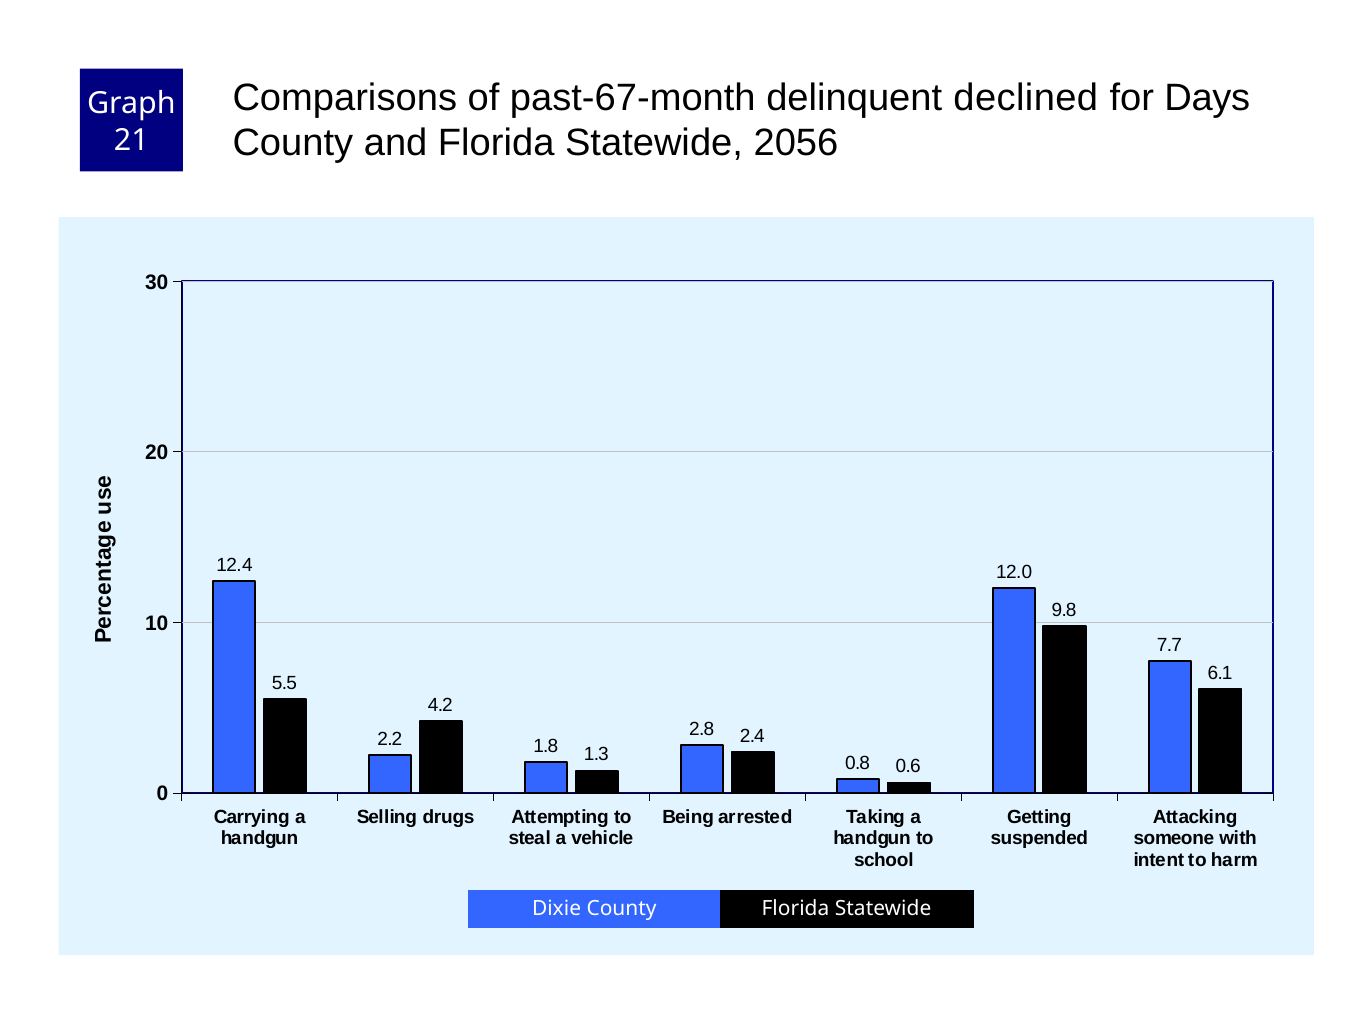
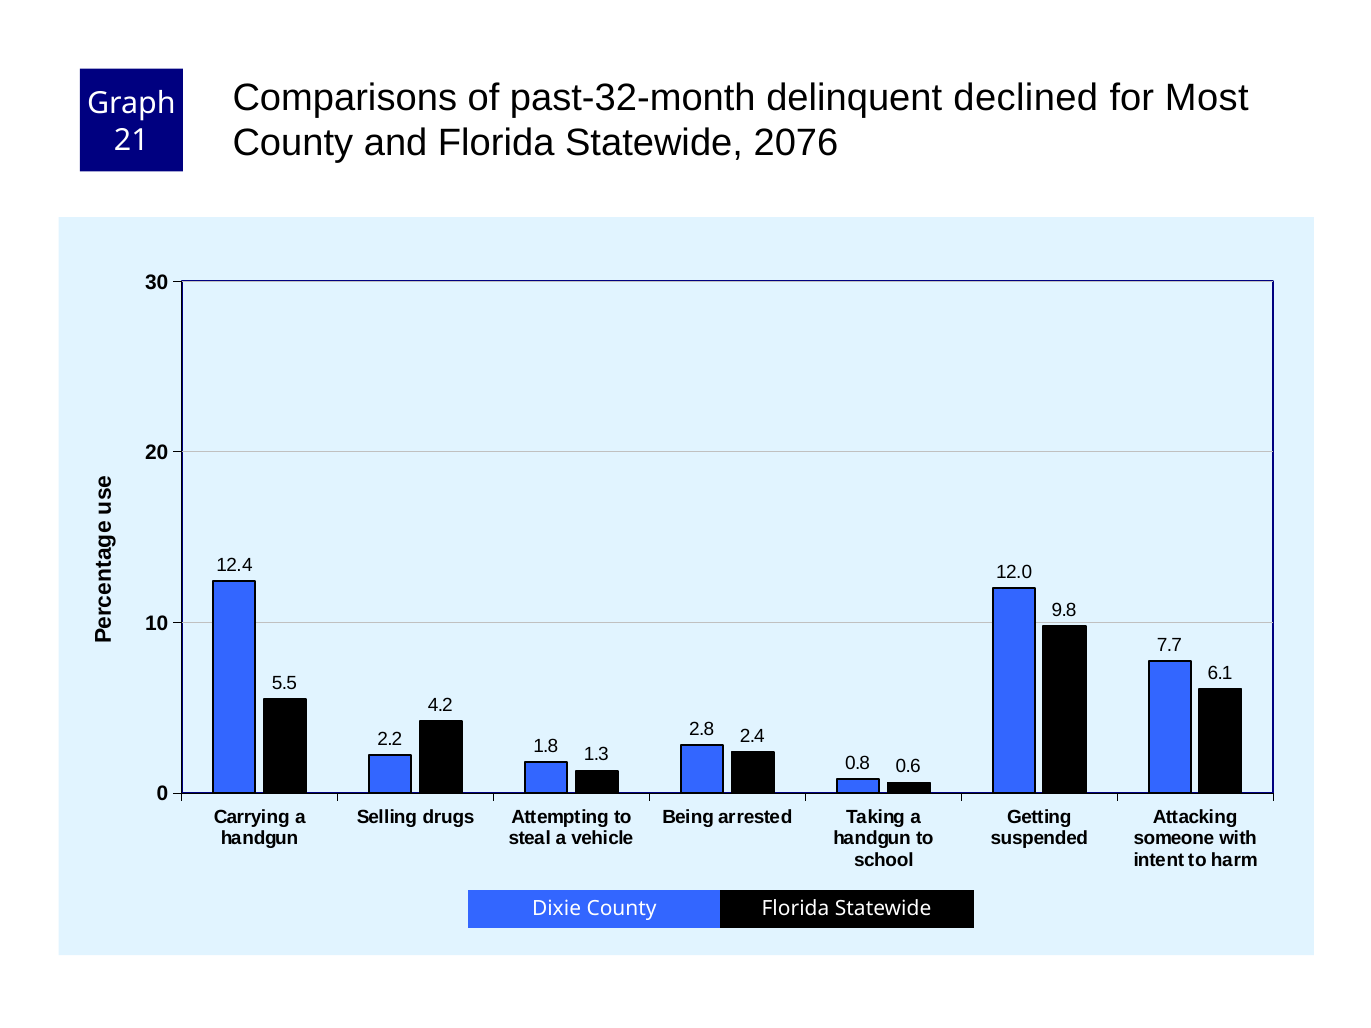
past-67-month: past-67-month -> past-32-month (633, 98)
Days: Days -> Most (1207, 98)
2056: 2056 -> 2076 (796, 143)
